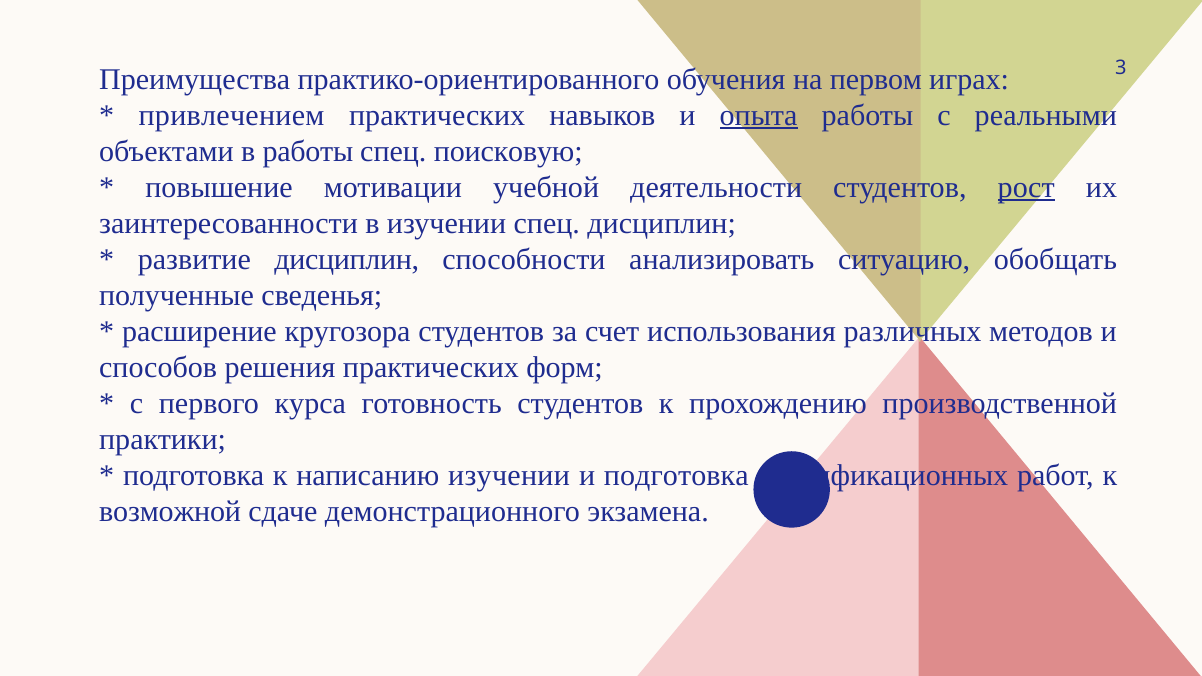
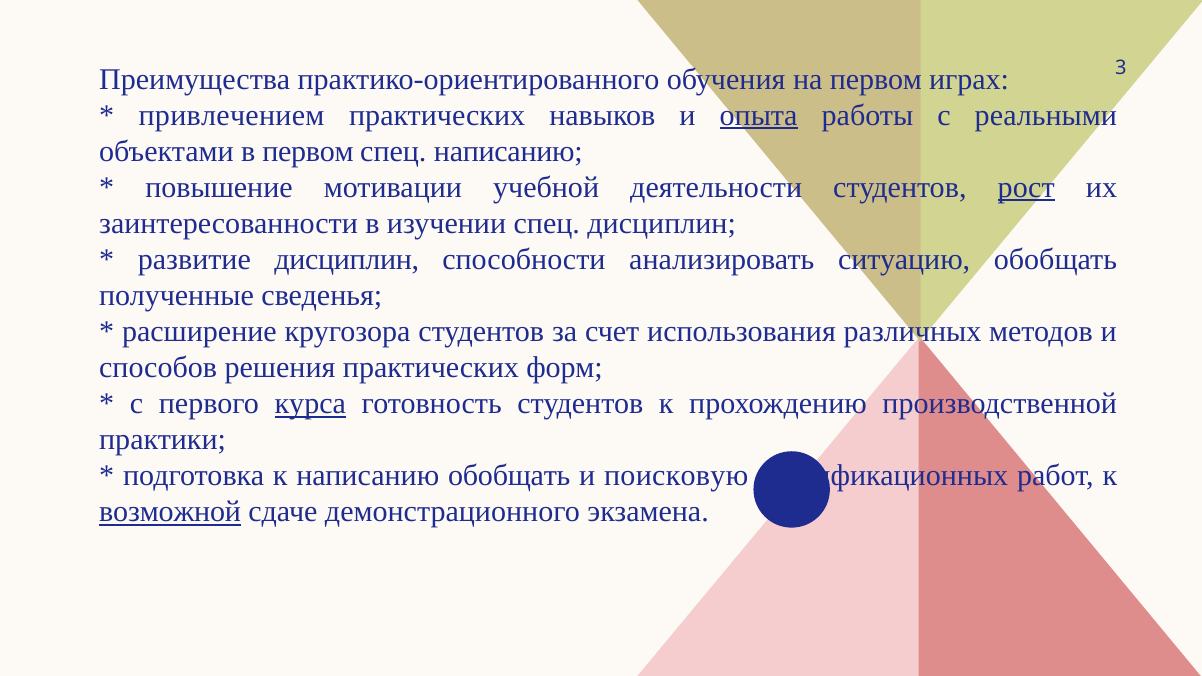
в работы: работы -> первом (308, 151)
спец поисковую: поисковую -> написанию (508, 151)
курса underline: none -> present (310, 404)
написанию изучении: изучении -> обобщать (509, 476)
и подготовка: подготовка -> поисковую (676, 476)
возможной underline: none -> present (170, 512)
